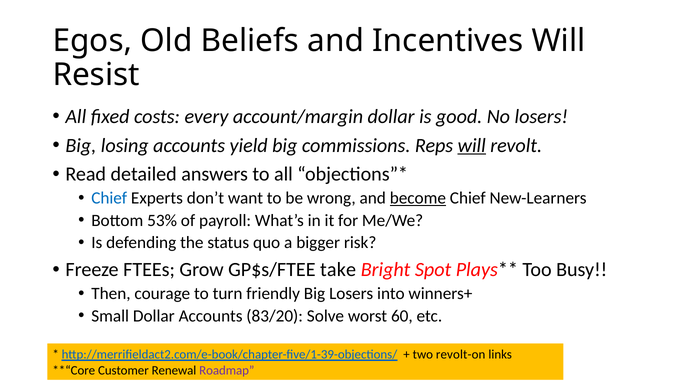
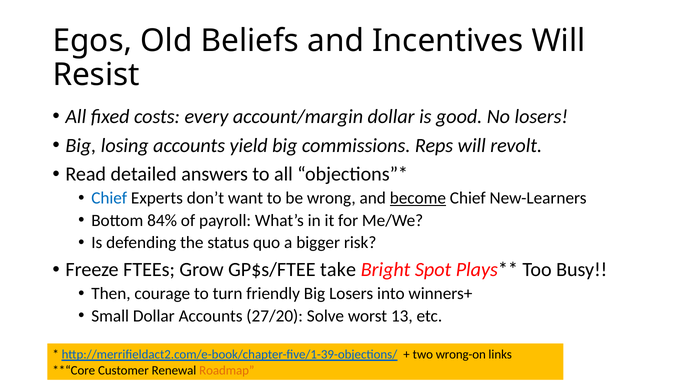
will underline: present -> none (472, 145)
53%: 53% -> 84% (162, 220)
83/20: 83/20 -> 27/20 (275, 315)
60: 60 -> 13 (402, 315)
revolt-on: revolt-on -> wrong-on (461, 354)
Roadmap colour: purple -> orange (227, 370)
